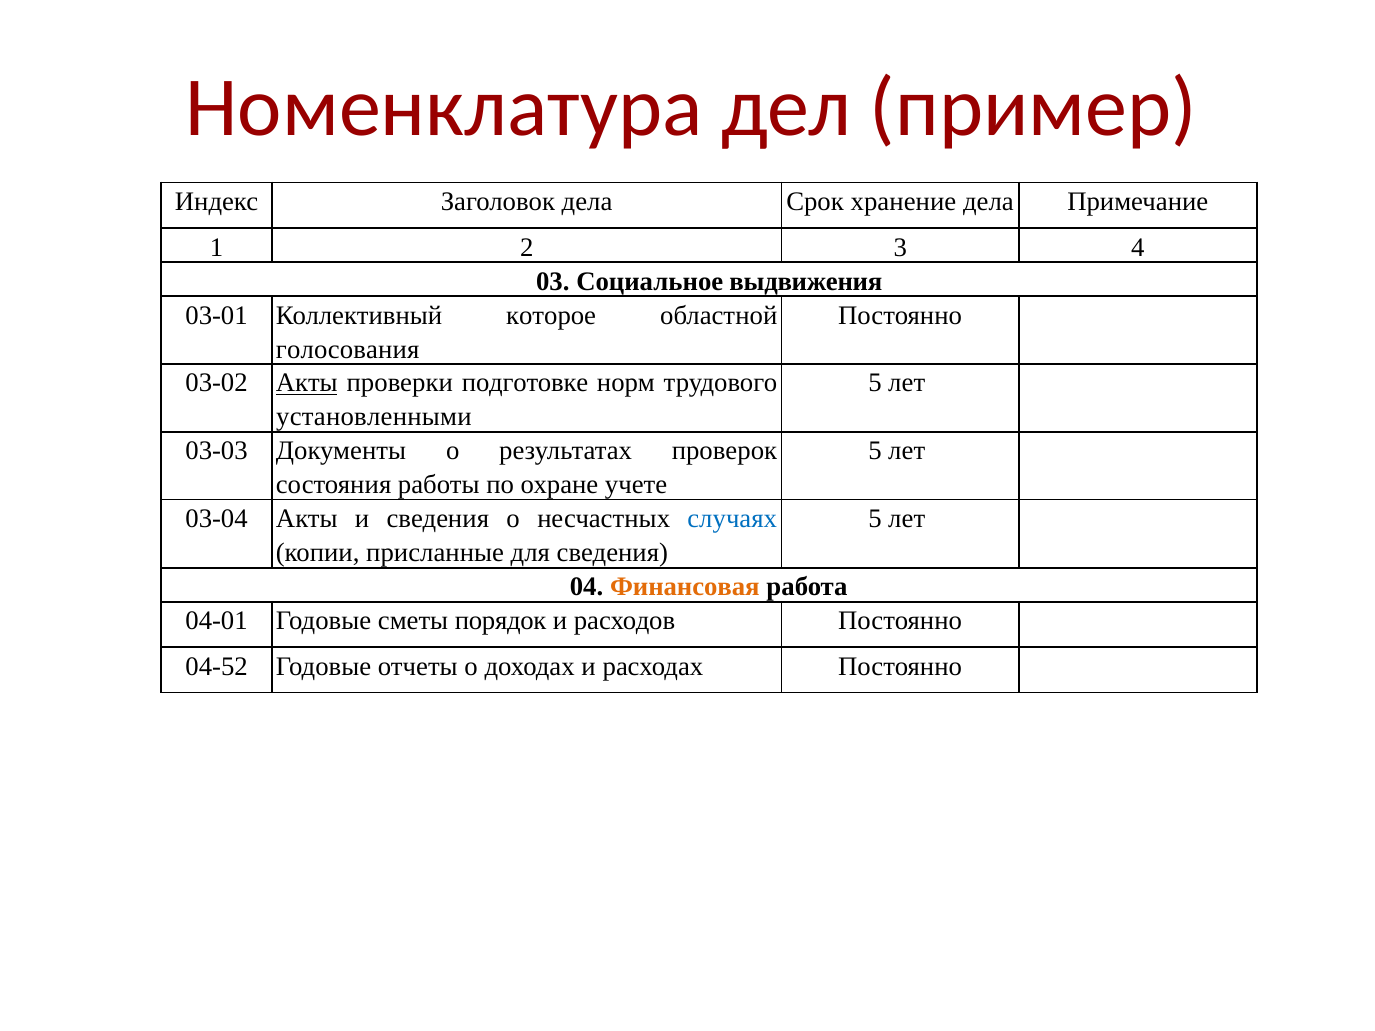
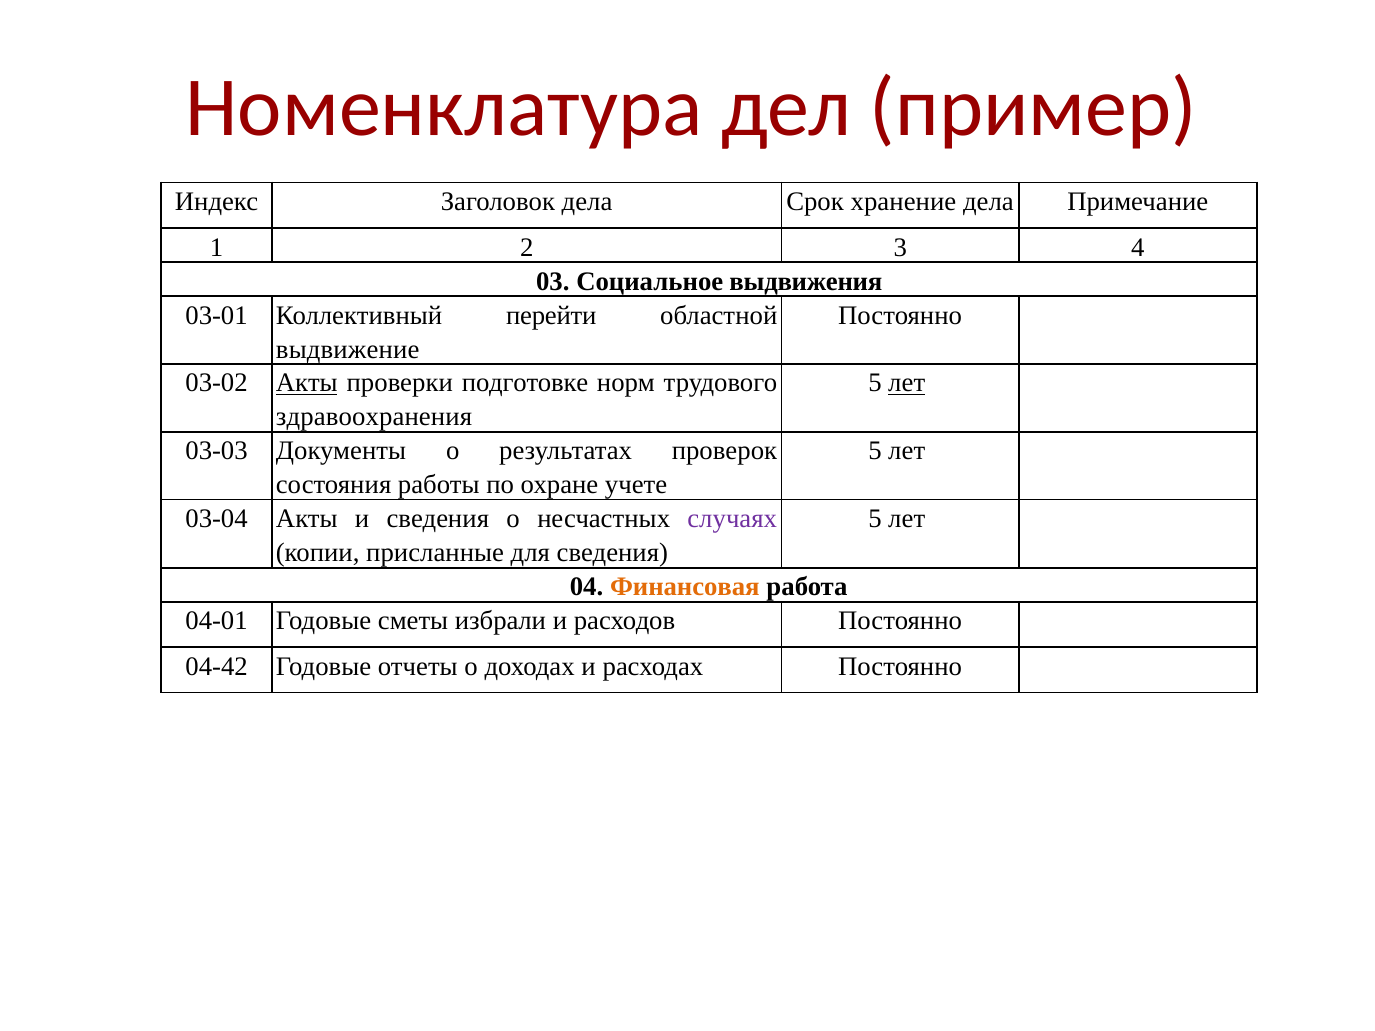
которое: которое -> перейти (551, 315)
голосования: голосования -> выдвижение (348, 349)
лет underline: none -> present (907, 383)
установленными: установленными -> здравоохранения (374, 417)
случаях colour: blue -> purple (732, 519)
порядок: порядок -> избрали (500, 621)
04-52: 04-52 -> 04-42 (217, 667)
